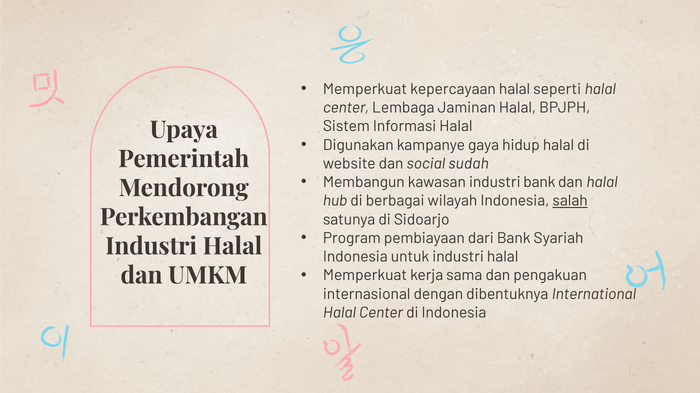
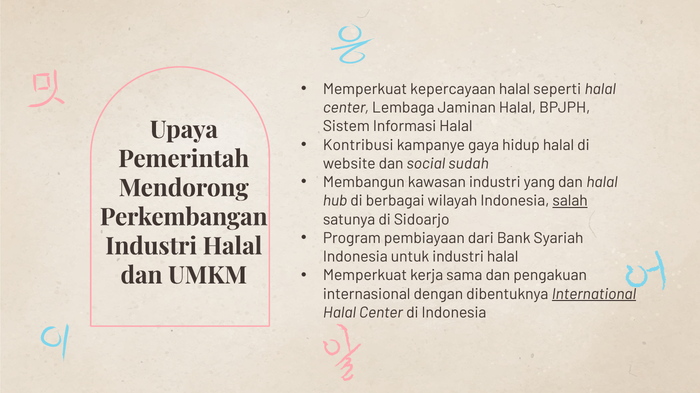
Digunakan: Digunakan -> Kontribusi (358, 145)
industri bank: bank -> yang (539, 183)
International underline: none -> present (594, 294)
